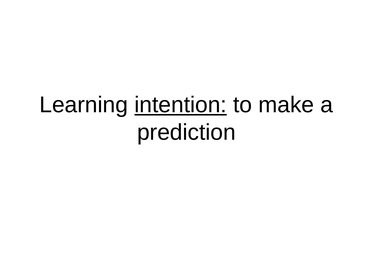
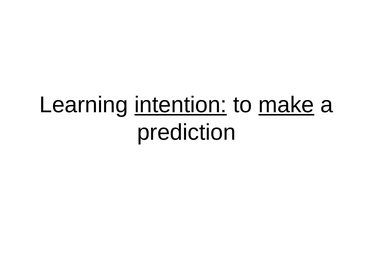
make underline: none -> present (286, 105)
